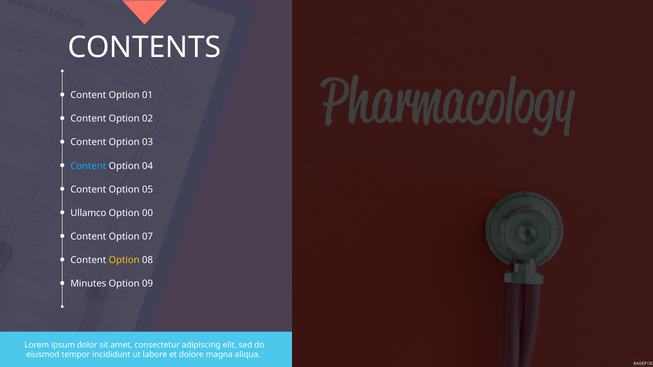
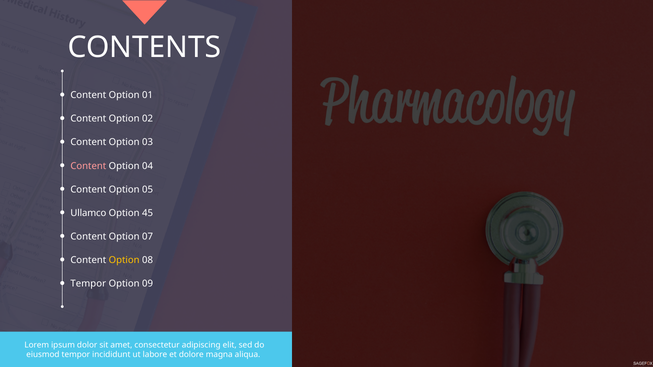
Content colour: light blue -> pink (88, 166)
00: 00 -> 45 (148, 213)
Minutes: Minutes -> Tempor (88, 284)
